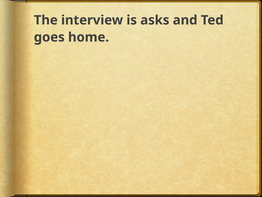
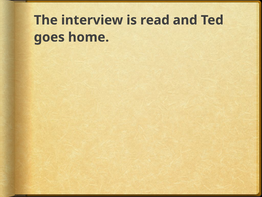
asks: asks -> read (155, 20)
